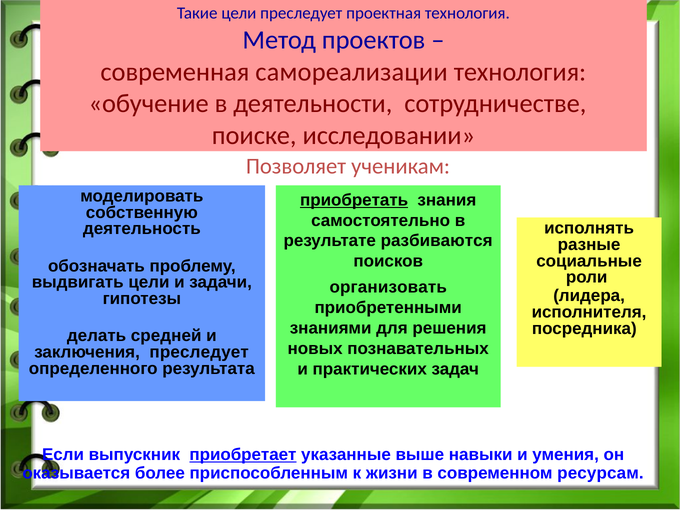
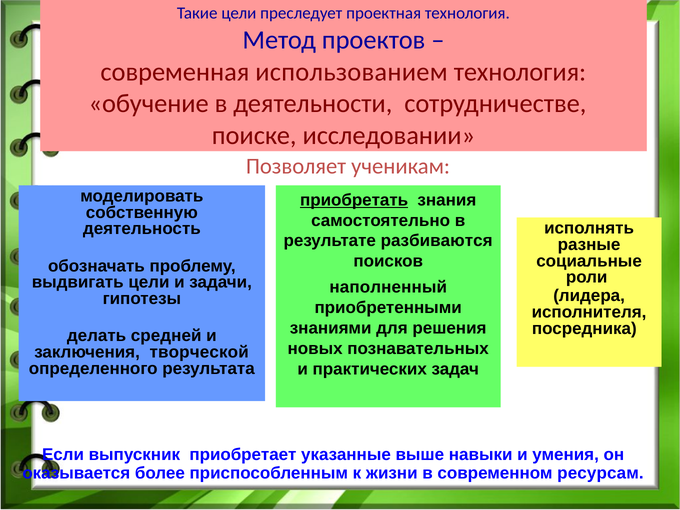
самореализации: самореализации -> использованием (351, 72)
организовать: организовать -> наполненный (388, 287)
заключения преследует: преследует -> творческой (199, 352)
приобретает underline: present -> none (243, 455)
